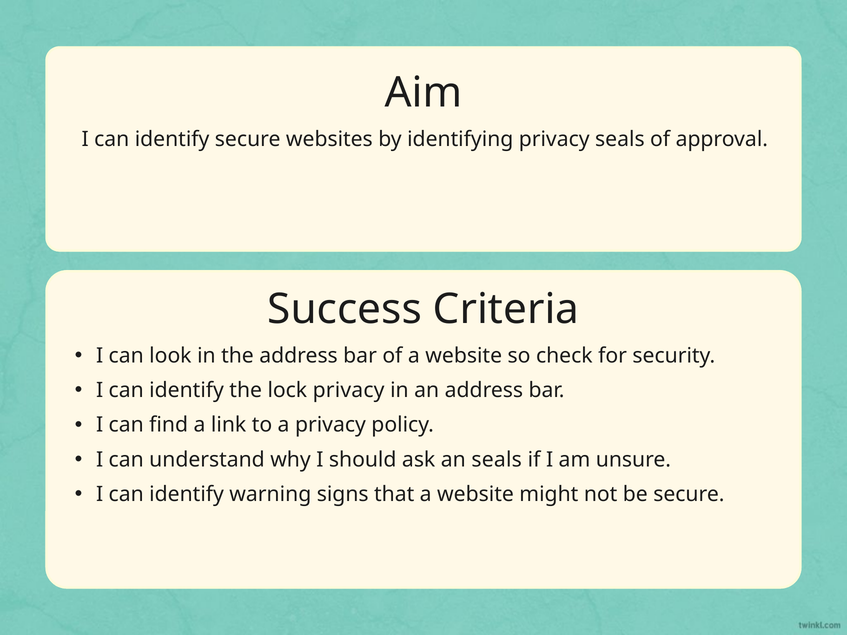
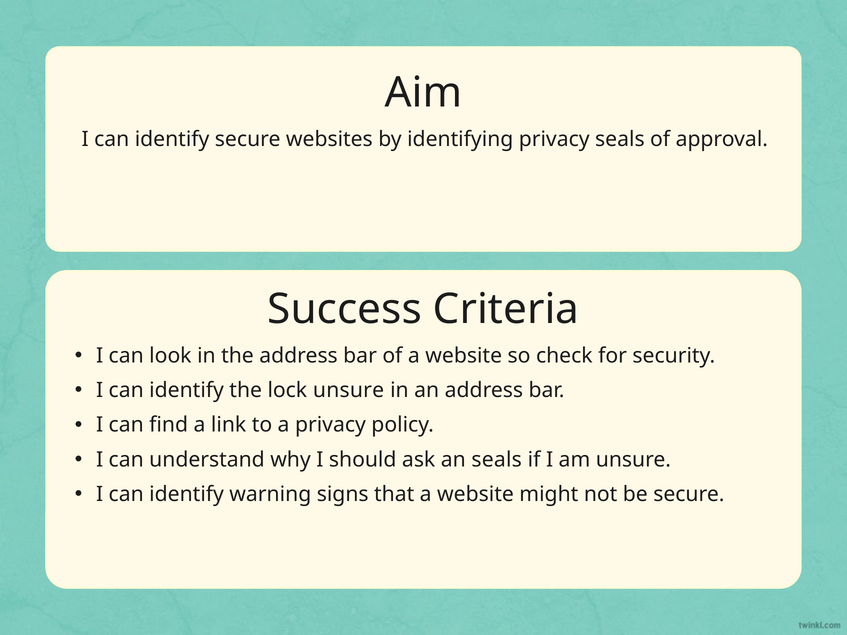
lock privacy: privacy -> unsure (349, 390)
